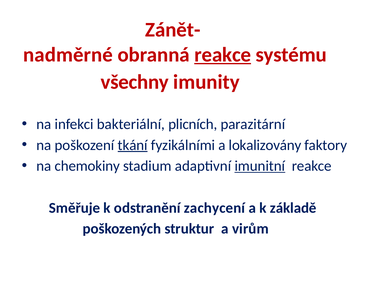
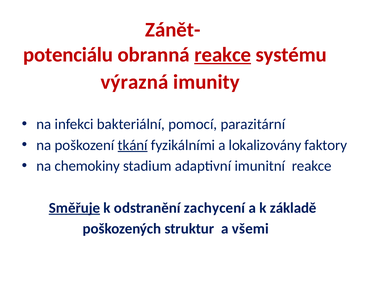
nadměrné: nadměrné -> potenciálu (68, 55)
všechny: všechny -> výrazná (135, 82)
plicních: plicních -> pomocí (193, 124)
imunitní underline: present -> none (260, 166)
Směřuje underline: none -> present (74, 208)
virům: virům -> všemi (250, 229)
